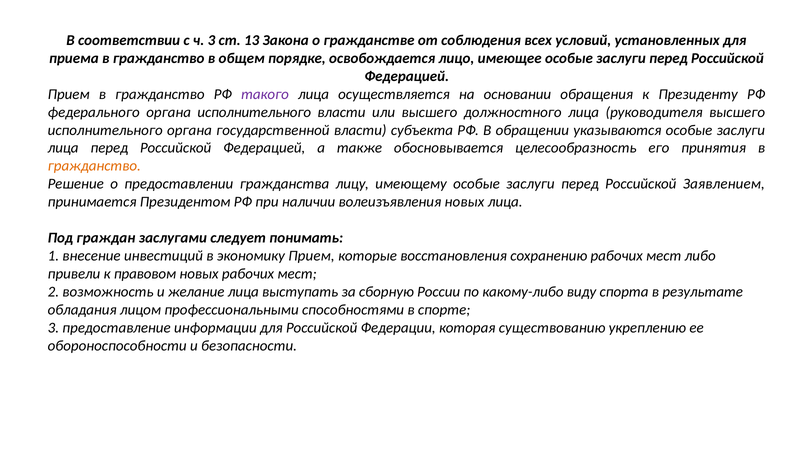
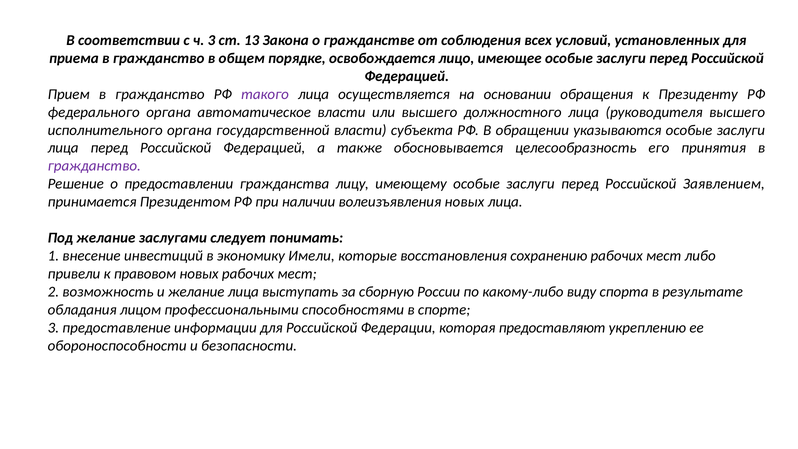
органа исполнительного: исполнительного -> автоматическое (254, 112)
гражданство colour: orange -> purple (94, 166)
Под граждан: граждан -> желание (106, 238)
экономику Прием: Прием -> Имели (311, 256)
существованию: существованию -> предоставляют (552, 328)
